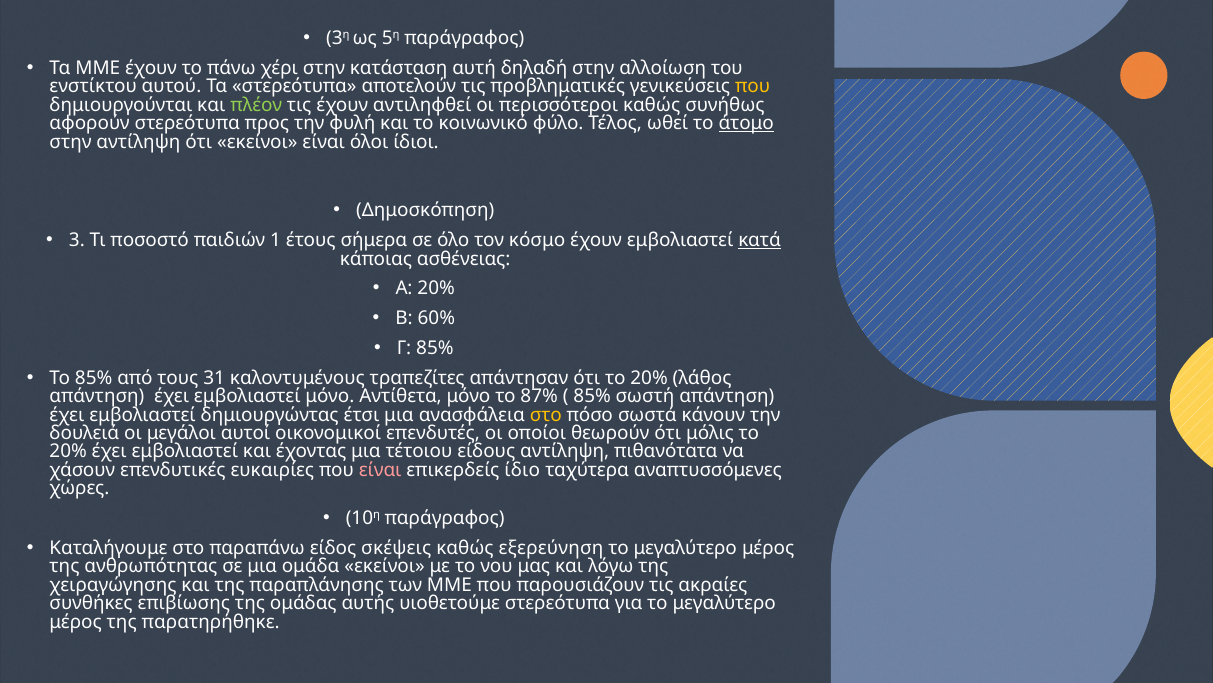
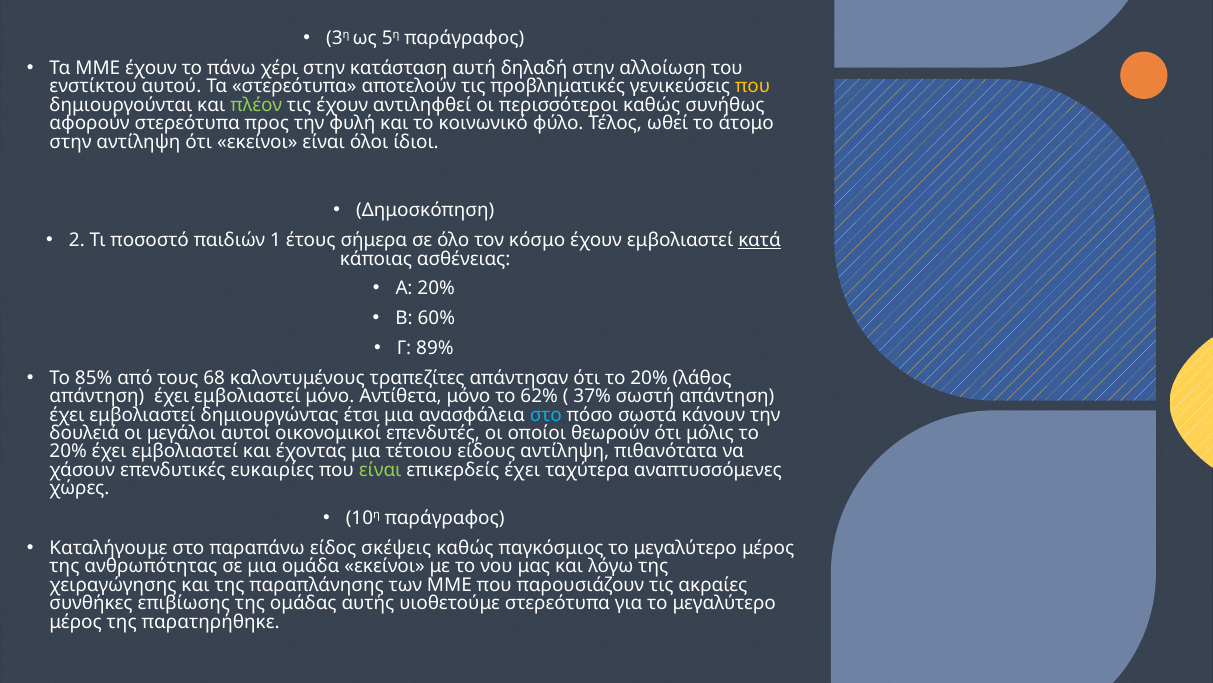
άτομο underline: present -> none (746, 123)
3: 3 -> 2 (77, 240)
Γ 85%: 85% -> 89% (435, 348)
31: 31 -> 68 (214, 378)
87%: 87% -> 62% (539, 396)
85%: 85% -> 37% (592, 396)
στο colour: yellow -> light blue (546, 414)
είναι colour: pink -> light green (380, 470)
επικερδείς ίδιο: ίδιο -> έχει (522, 470)
εξερεύνηση: εξερεύνηση -> παγκόσμιος (551, 548)
